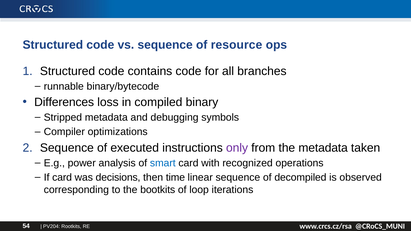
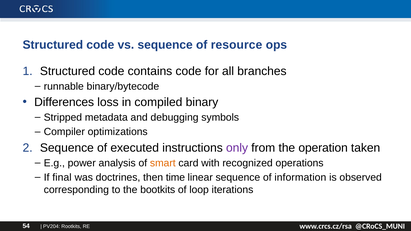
the metadata: metadata -> operation (323, 148)
smart colour: blue -> orange (163, 163)
If card: card -> final (62, 178)
decisions: decisions -> doctrines (118, 178)
decompiled: decompiled -> information (300, 178)
